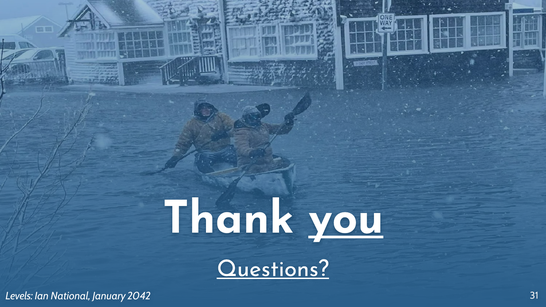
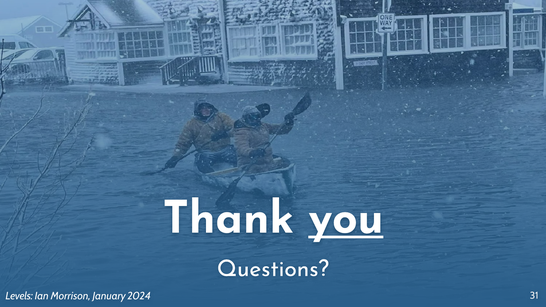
Questions underline: present -> none (273, 269)
National: National -> Morrison (71, 296)
2042: 2042 -> 2024 (139, 296)
